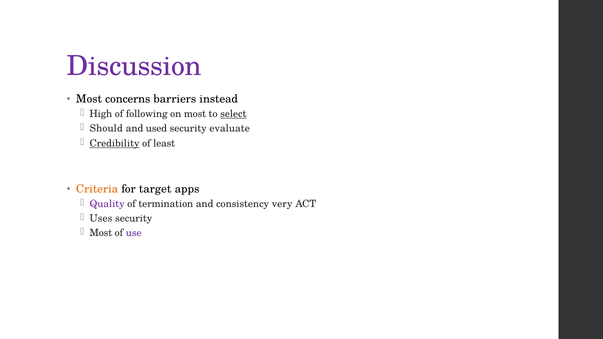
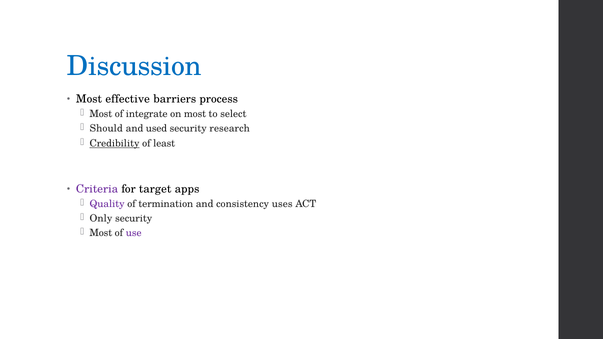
Discussion colour: purple -> blue (134, 66)
concerns: concerns -> effective (128, 99)
instead: instead -> process (219, 99)
High: High -> Most (101, 114)
following: following -> integrate (147, 114)
select underline: present -> none (233, 114)
evaluate: evaluate -> research (230, 129)
Criteria colour: orange -> purple (97, 189)
very: very -> uses (282, 204)
Uses: Uses -> Only (101, 218)
